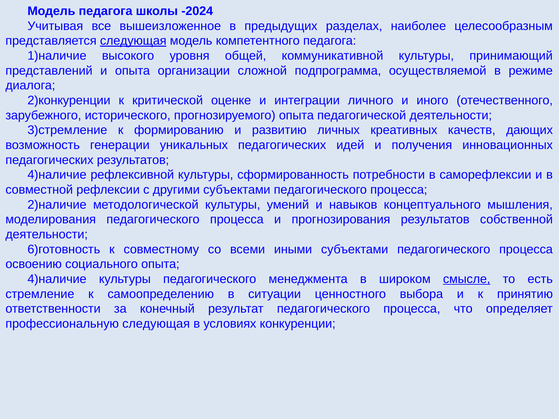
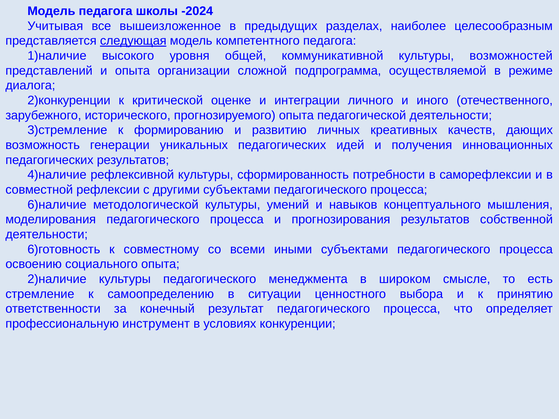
принимающий: принимающий -> возможностей (511, 56)
2)наличие: 2)наличие -> 6)наличие (57, 205)
4)наличие: 4)наличие -> 2)наличие (57, 279)
смысле underline: present -> none (467, 279)
профессиональную следующая: следующая -> инструмент (156, 324)
